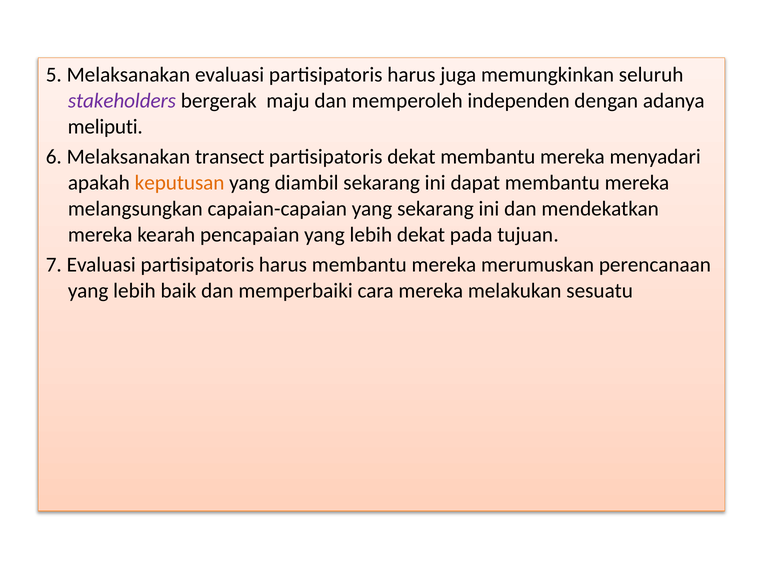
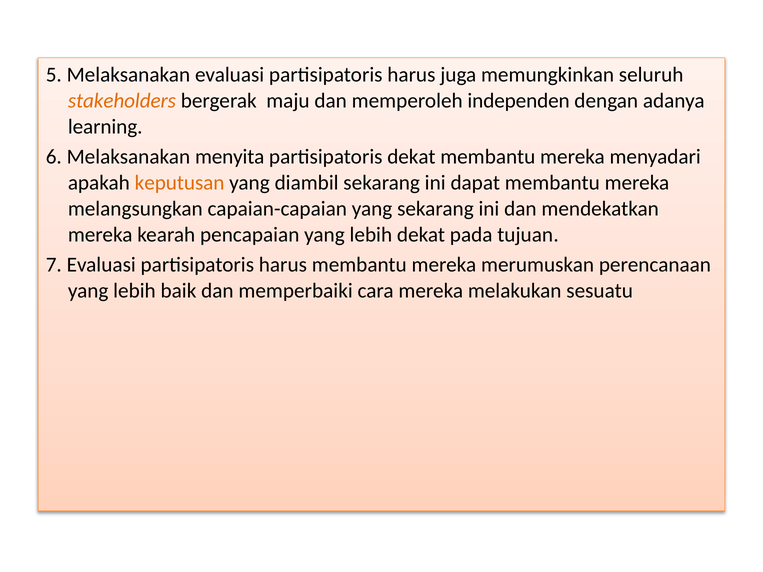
stakeholders colour: purple -> orange (122, 101)
meliputi: meliputi -> learning (105, 127)
transect: transect -> menyita (230, 157)
